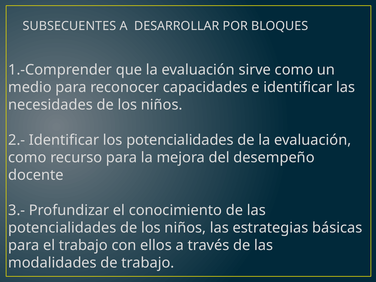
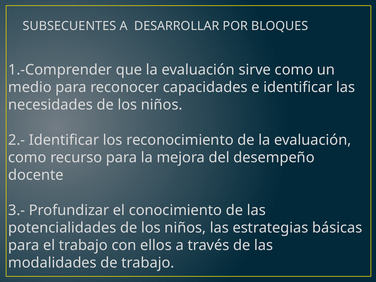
los potencialidades: potencialidades -> reconocimiento (180, 140)
